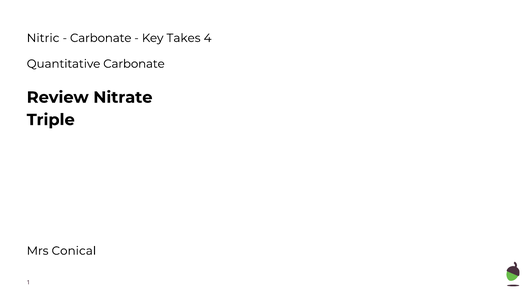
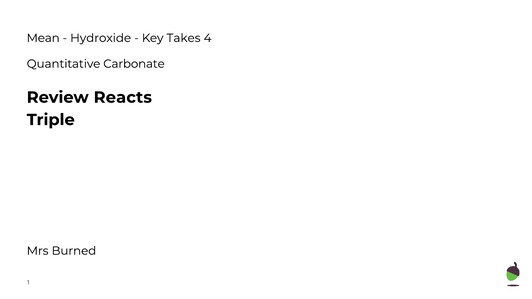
Nitric: Nitric -> Mean (43, 38)
Carbonate: Carbonate -> Hydroxide (101, 38)
Nitrate: Nitrate -> Reacts (123, 97)
Conical: Conical -> Burned (74, 251)
